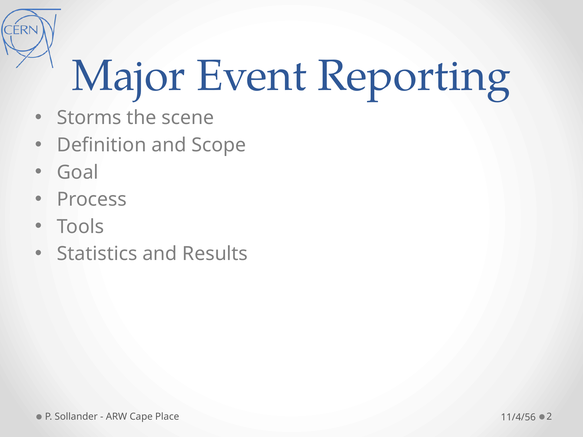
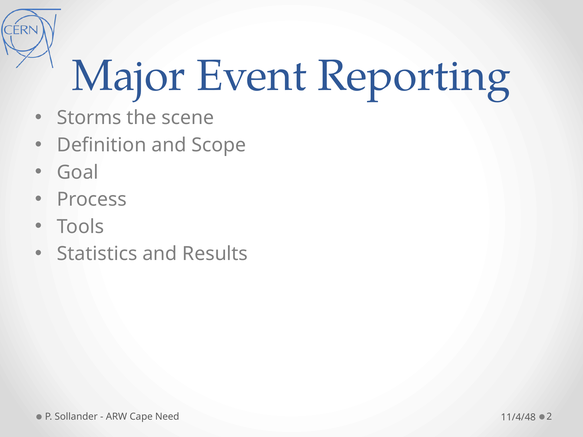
Place: Place -> Need (167, 417)
11/4/56: 11/4/56 -> 11/4/48 (518, 418)
